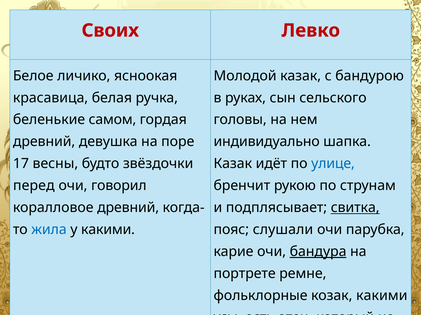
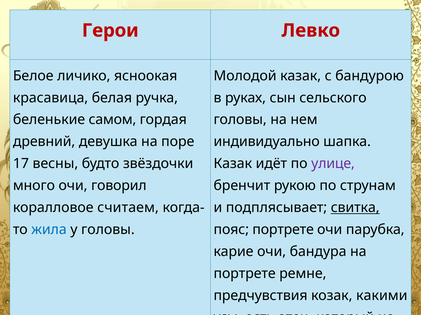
Своих: Своих -> Герои (110, 31)
улице colour: blue -> purple (333, 164)
перед: перед -> много (34, 186)
коралловое древний: древний -> считаем (128, 208)
у какими: какими -> головы (108, 230)
пояс слушали: слушали -> портрете (283, 230)
бандура underline: present -> none (318, 252)
фольклорные: фольклорные -> предчувствия (261, 296)
